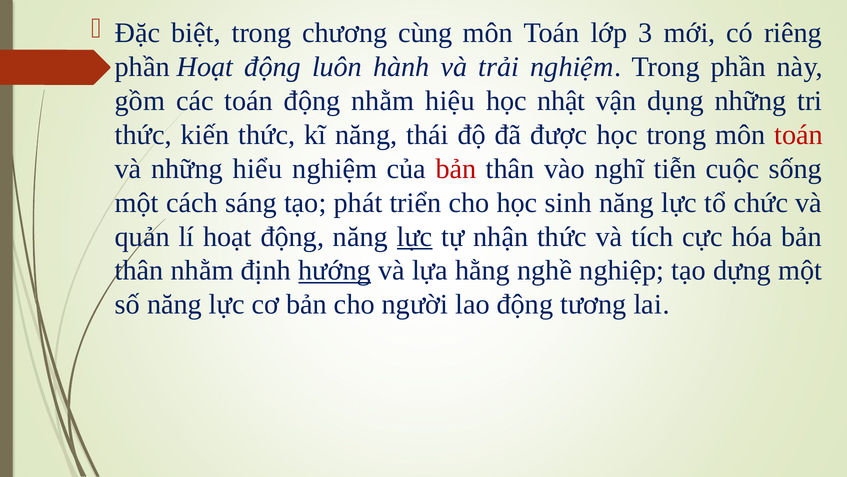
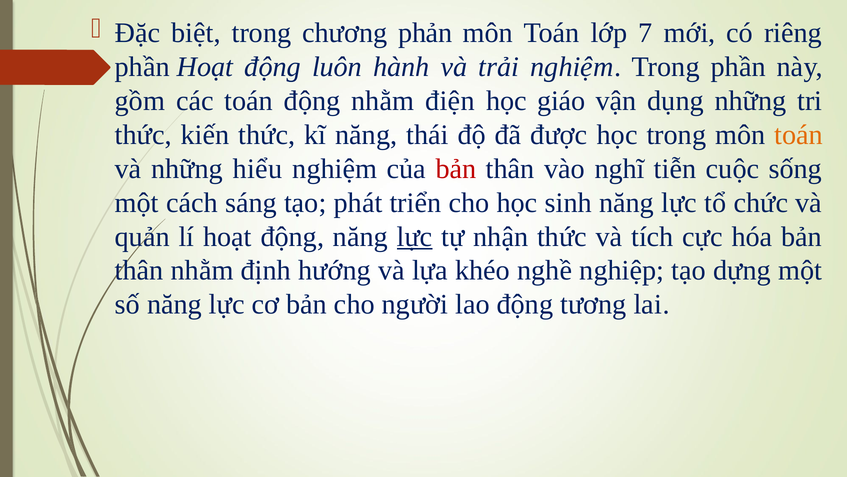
cùng: cùng -> phản (425, 33)
3: 3 -> 7 (646, 33)
hiệu: hiệu -> điện (450, 101)
nhật: nhật -> giáo (561, 101)
toán colour: red -> orange (799, 135)
hướng underline: present -> none (335, 270)
hằng: hằng -> khéo (482, 270)
